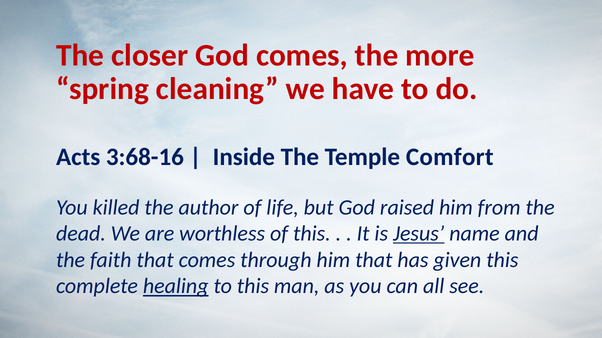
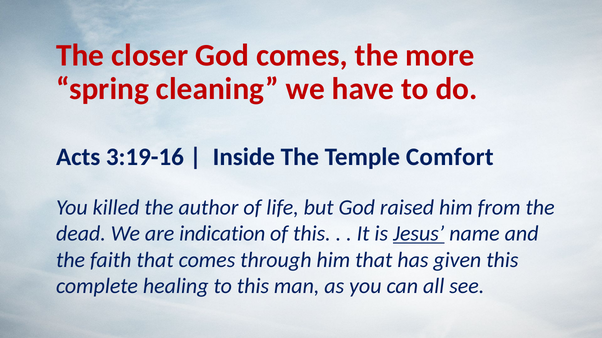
3:68-16: 3:68-16 -> 3:19-16 (145, 157)
worthless: worthless -> indication (222, 234)
healing underline: present -> none (176, 287)
